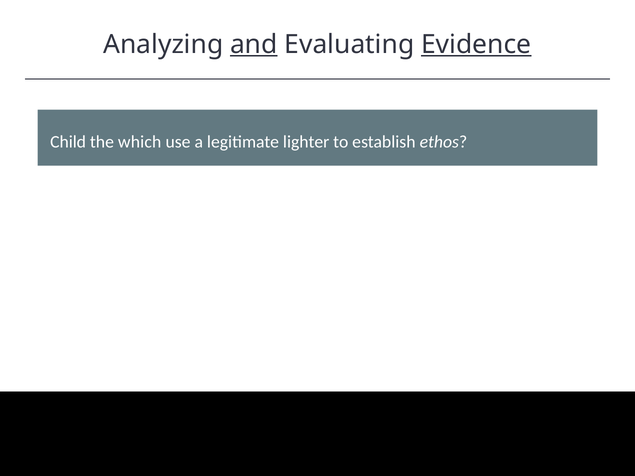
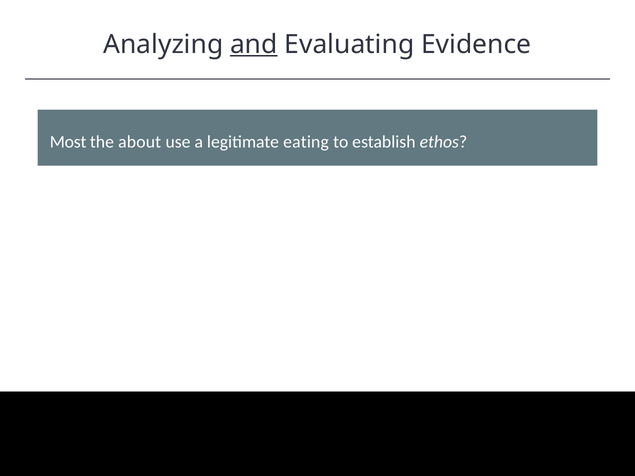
Evidence underline: present -> none (476, 44)
Child: Child -> Most (68, 142)
which: which -> about (140, 142)
lighter: lighter -> eating (306, 142)
